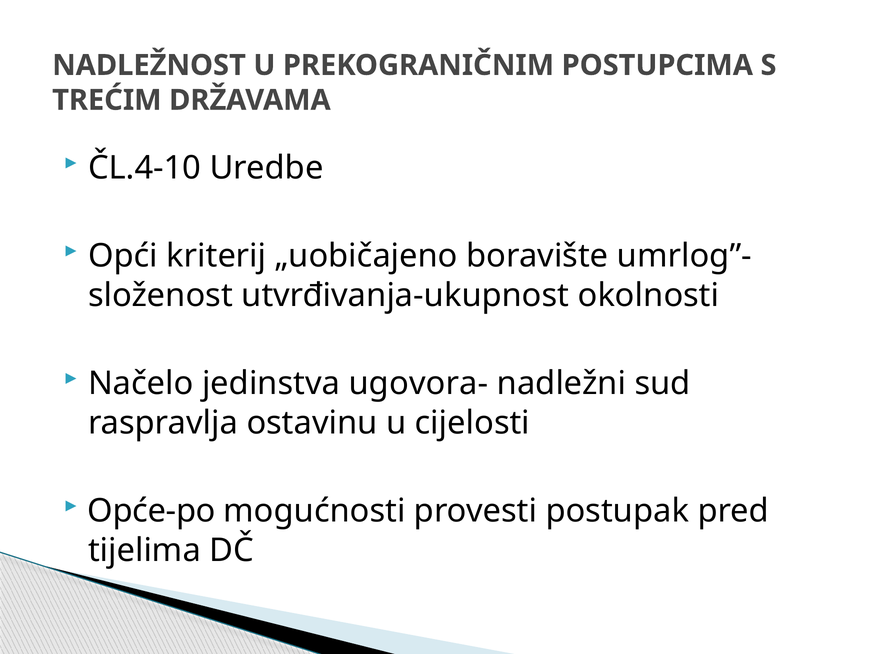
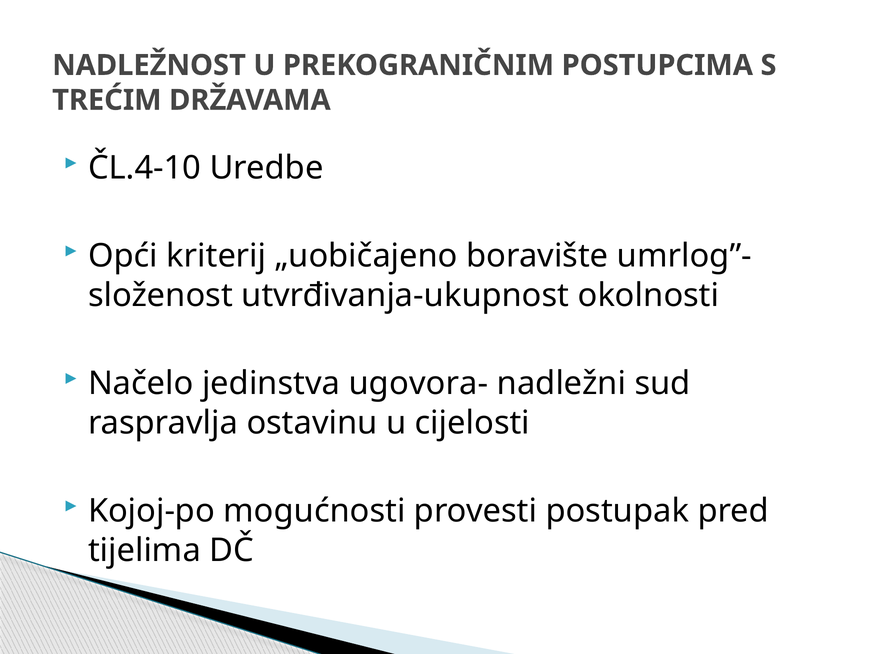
Opće-po: Opće-po -> Kojoj-po (151, 511)
